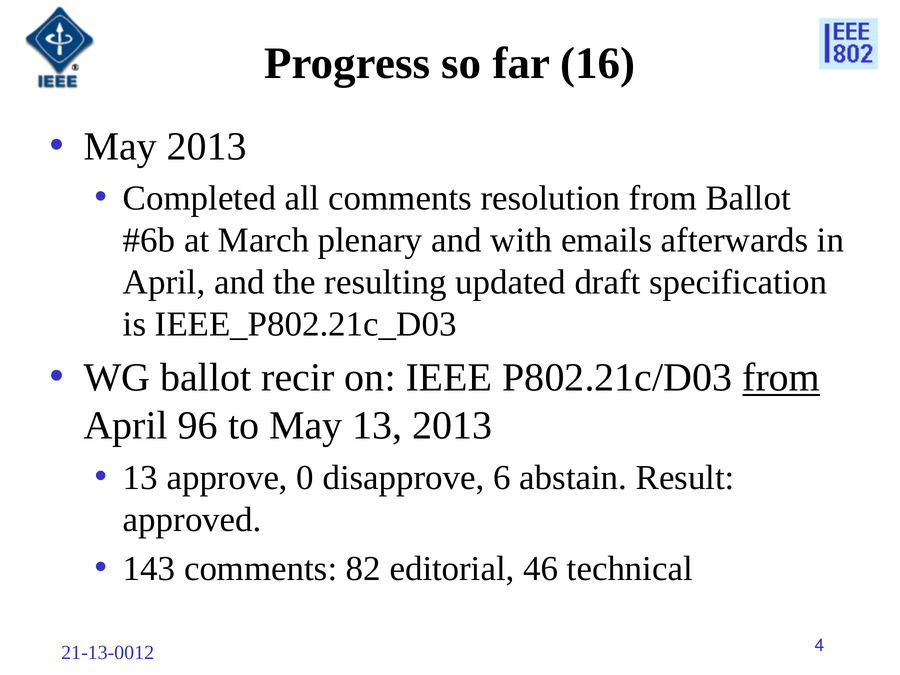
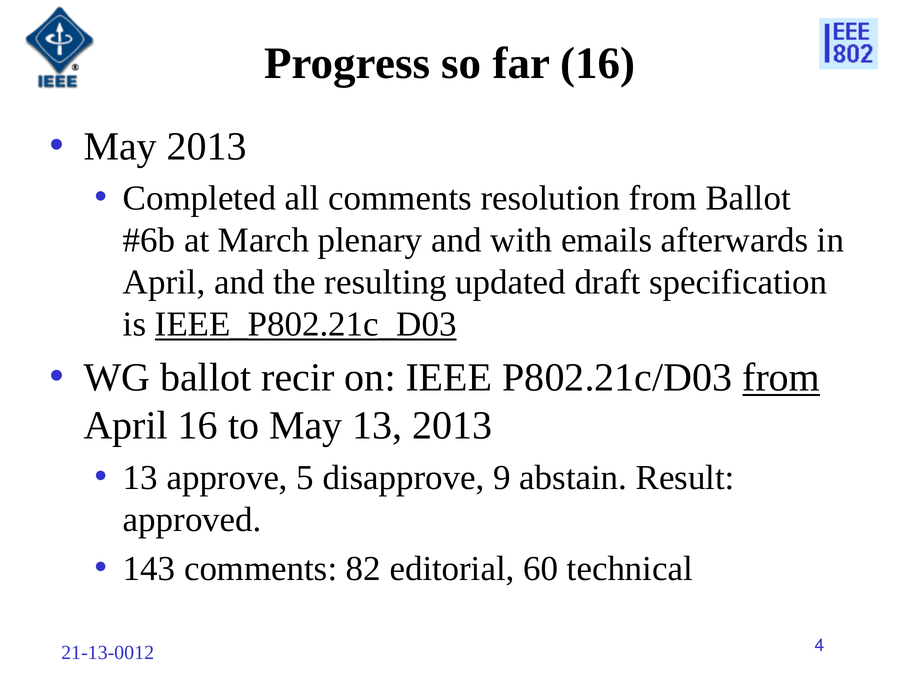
IEEE_P802.21c_D03 underline: none -> present (306, 324)
April 96: 96 -> 16 (198, 426)
0: 0 -> 5 (305, 477)
6: 6 -> 9 (502, 477)
46: 46 -> 60 (541, 569)
